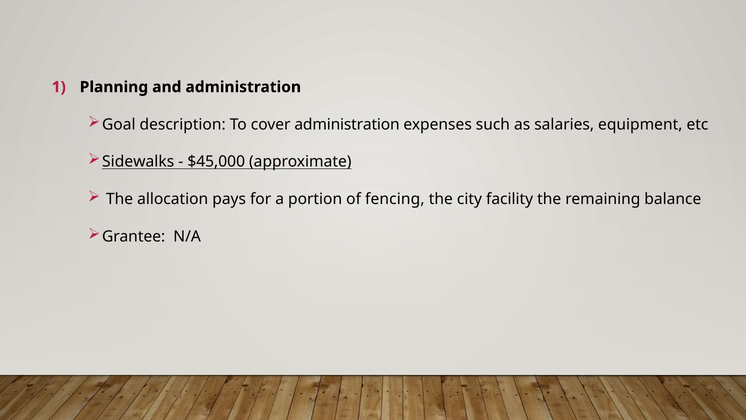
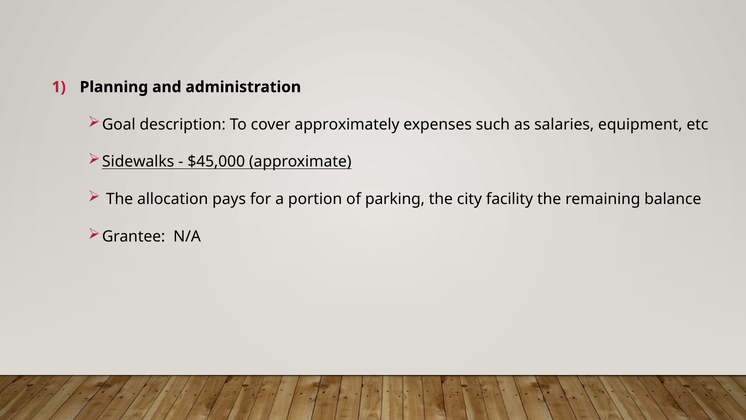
cover administration: administration -> approximately (347, 124)
fencing: fencing -> parking (395, 199)
